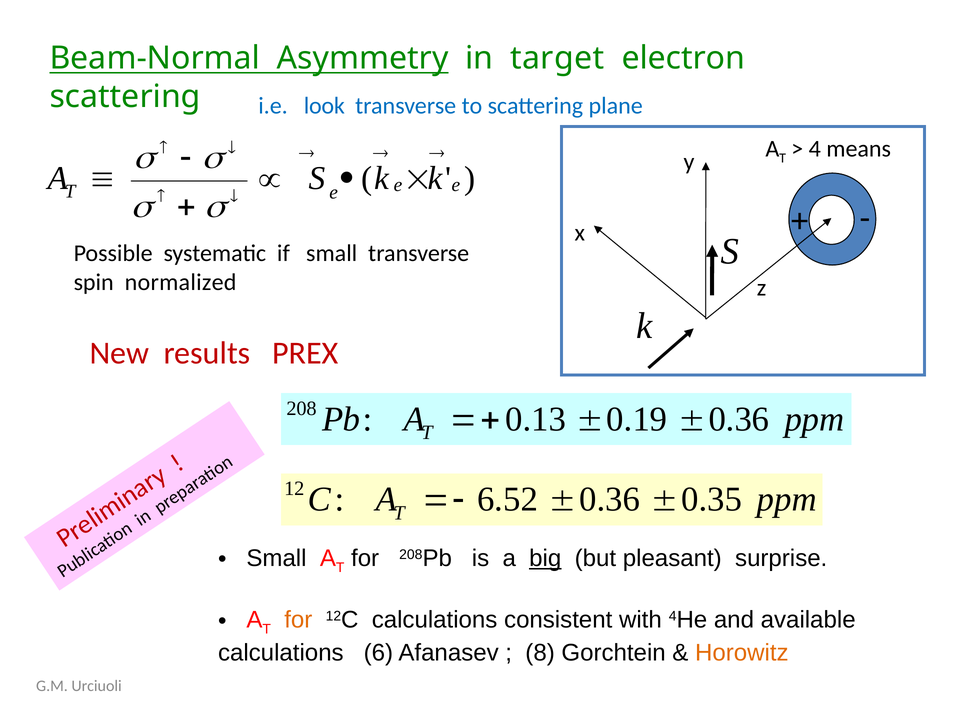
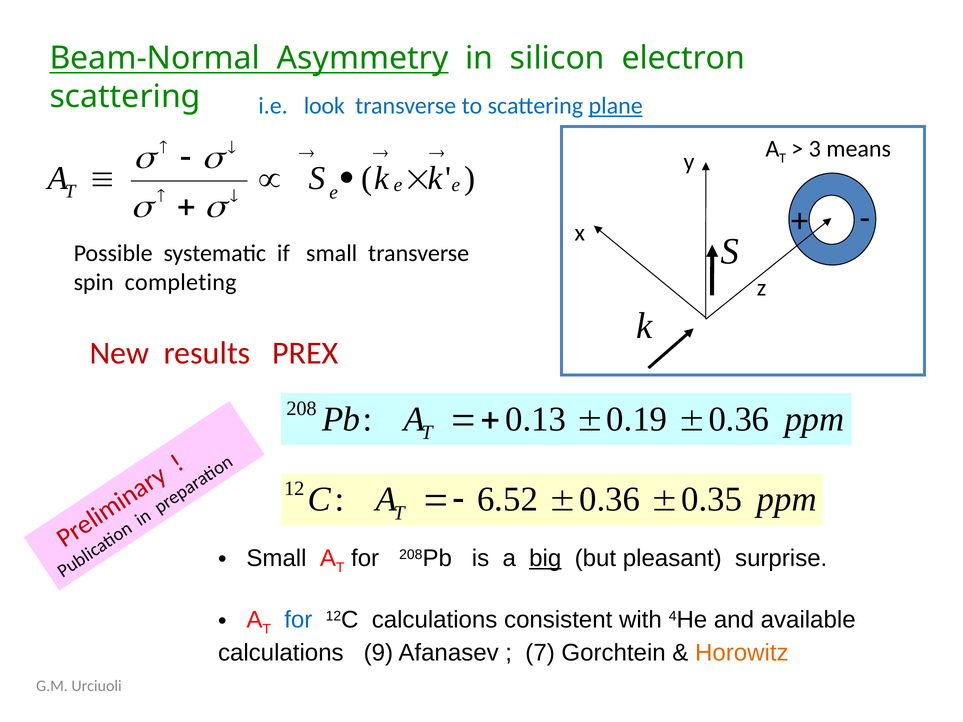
target: target -> silicon (557, 58)
plane underline: none -> present (616, 106)
4: 4 -> 3 (815, 149)
normalized: normalized -> completing (181, 282)
for colour: orange -> blue (298, 620)
calculations 6: 6 -> 9 (378, 653)
8: 8 -> 7 (540, 653)
